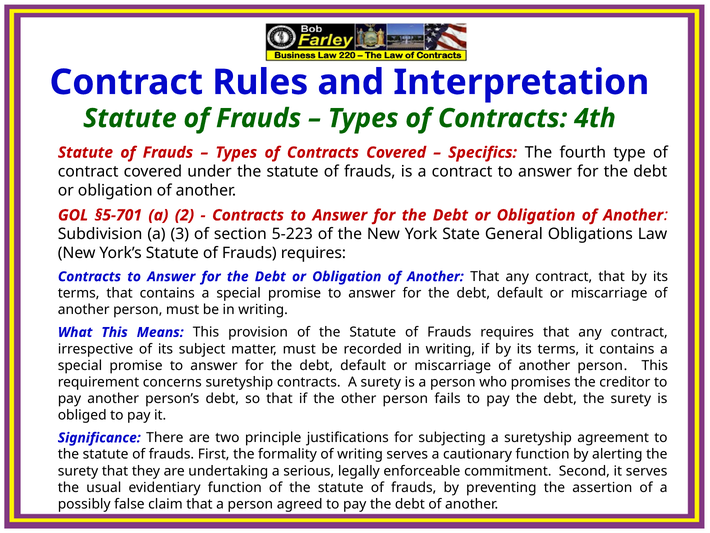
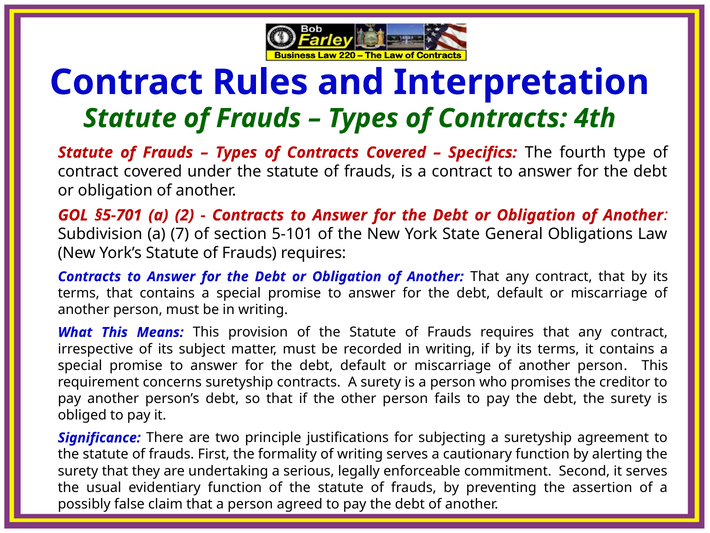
3: 3 -> 7 (180, 234)
5-223: 5-223 -> 5-101 (292, 234)
